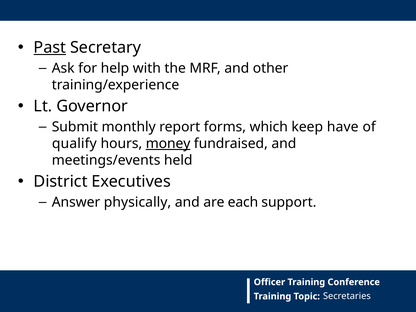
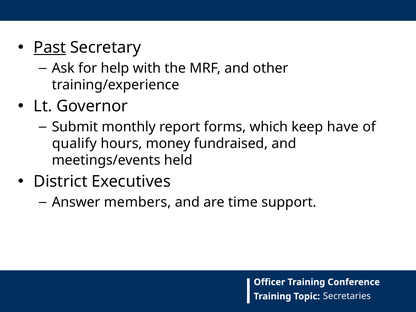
money underline: present -> none (168, 144)
physically: physically -> members (137, 202)
each: each -> time (243, 202)
